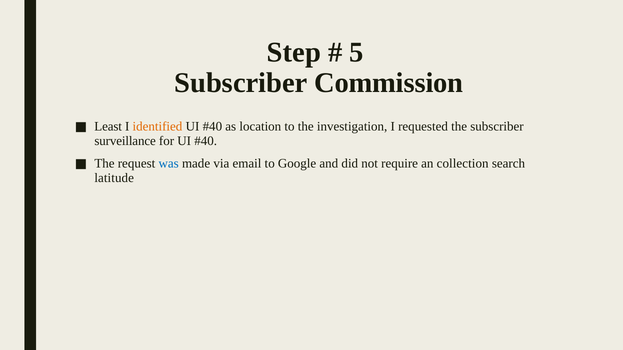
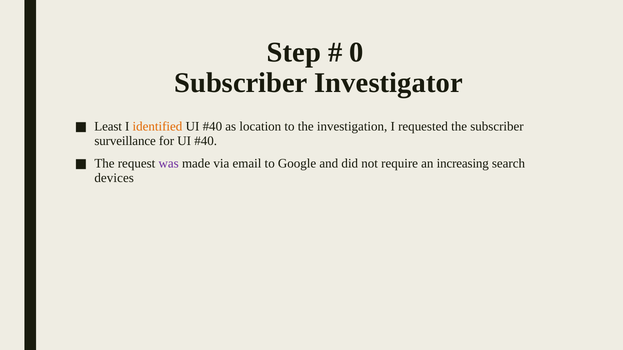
5: 5 -> 0 (357, 52)
Commission: Commission -> Investigator (389, 83)
was colour: blue -> purple (169, 164)
collection: collection -> increasing (463, 164)
latitude: latitude -> devices (114, 178)
